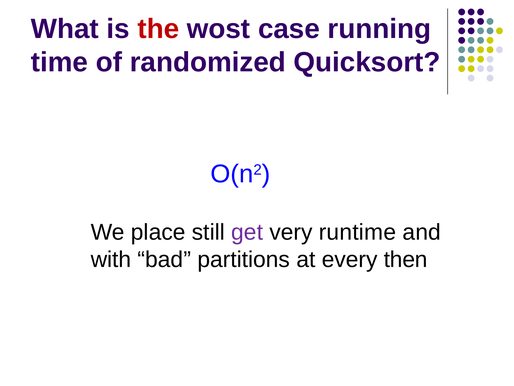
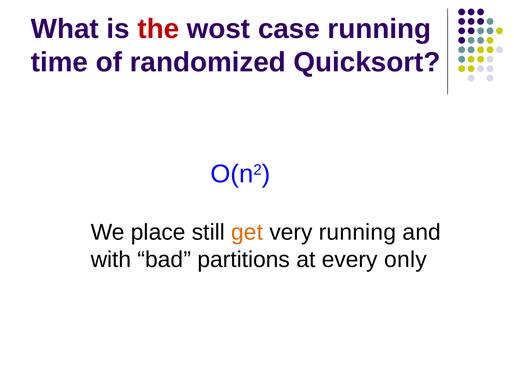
get colour: purple -> orange (247, 232)
very runtime: runtime -> running (357, 232)
then: then -> only (405, 259)
